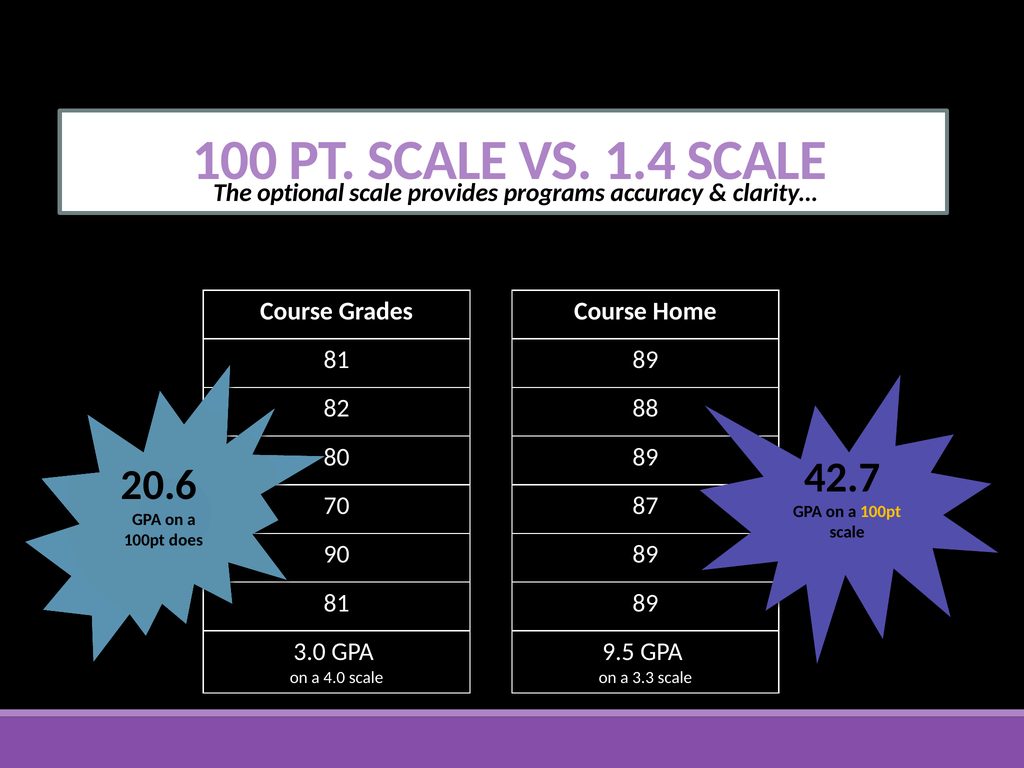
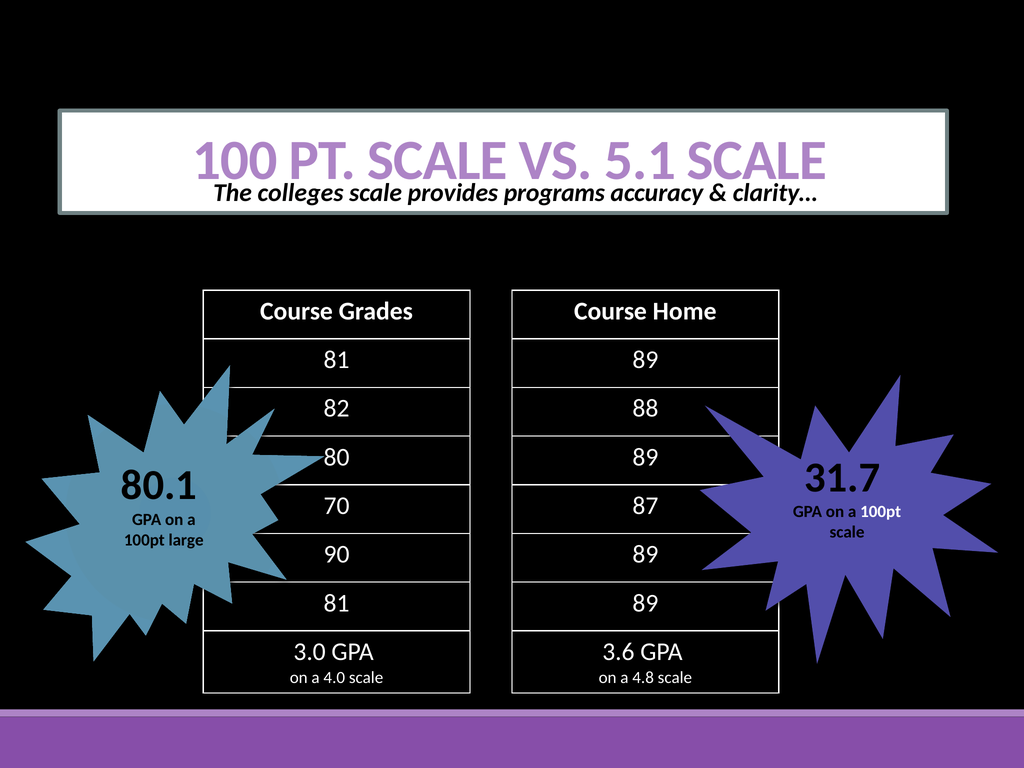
1.4: 1.4 -> 5.1 (640, 160)
optional: optional -> colleges (301, 193)
42.7: 42.7 -> 31.7 (842, 477)
20.6: 20.6 -> 80.1 (159, 485)
100pt colour: yellow -> white (881, 512)
does: does -> large (186, 540)
9.5: 9.5 -> 3.6 (618, 652)
3.3: 3.3 -> 4.8 (643, 678)
